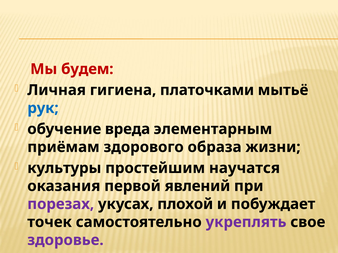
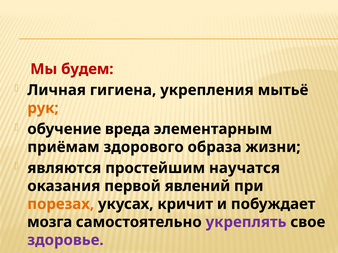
платочками: платочками -> укрепления (207, 90)
рук colour: blue -> orange (43, 108)
культуры: культуры -> являются (64, 168)
порезах colour: purple -> orange (61, 204)
плохой: плохой -> кричит (185, 204)
точек: точек -> мозга (50, 222)
